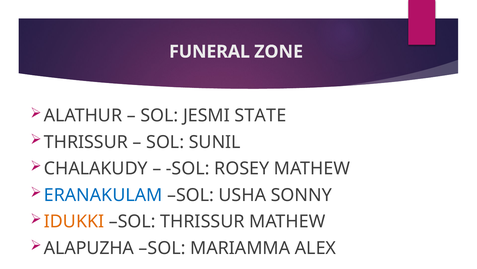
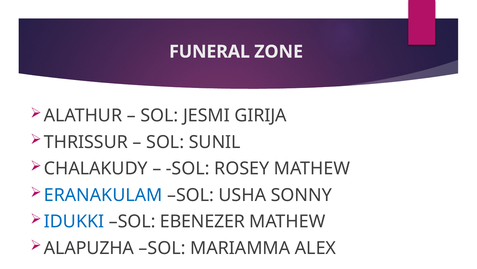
STATE: STATE -> GIRIJA (261, 115)
IDUKKI colour: orange -> blue (74, 221)
SOL THRISSUR: THRISSUR -> EBENEZER (203, 221)
